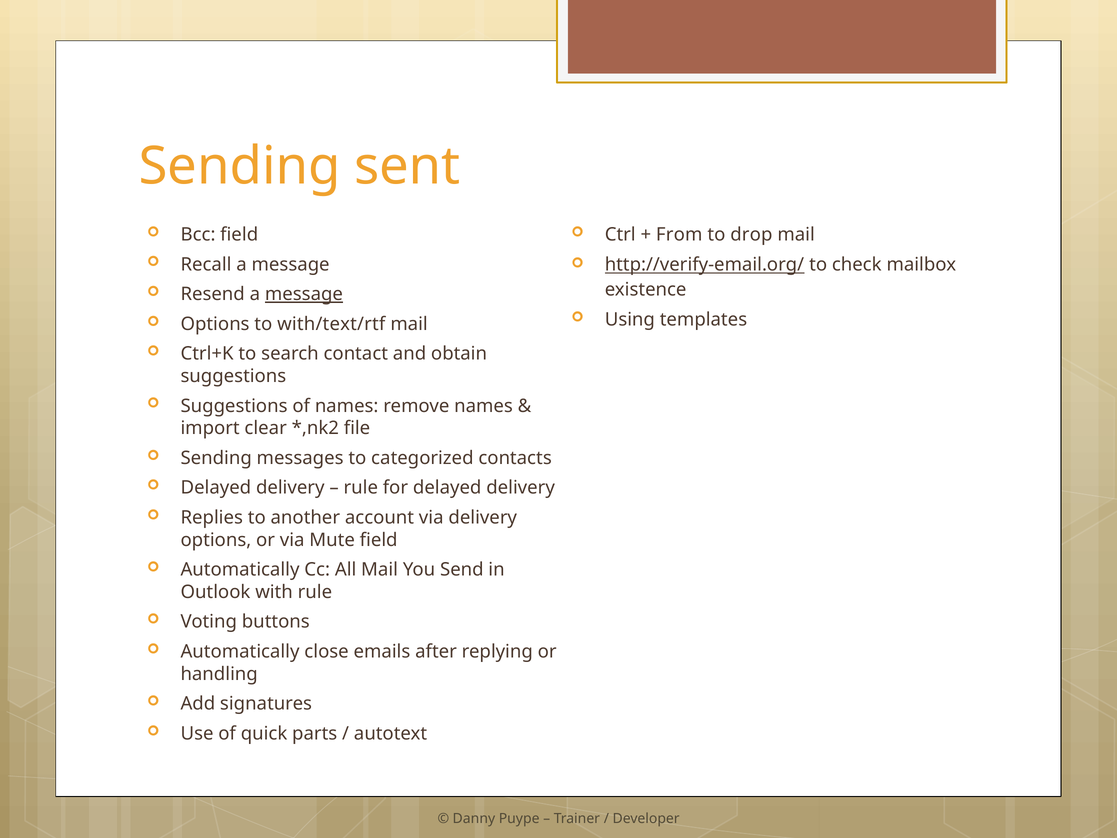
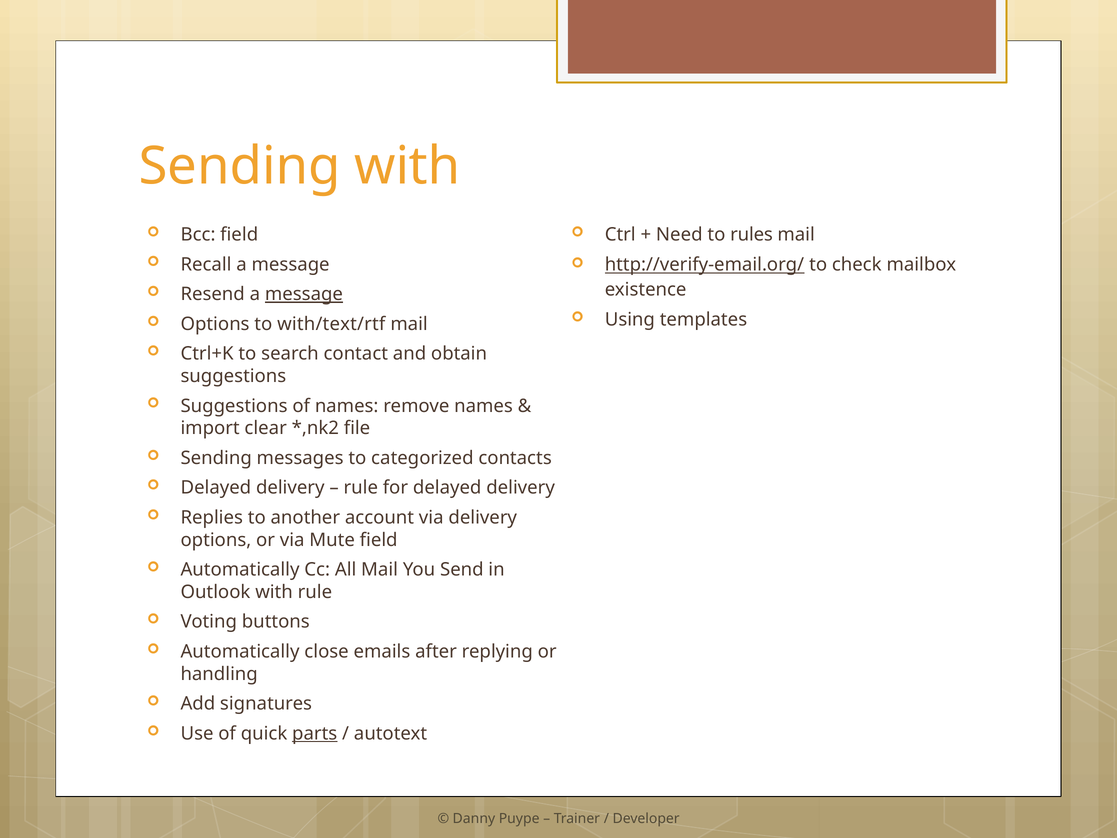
Sending sent: sent -> with (407, 166)
From: From -> Need (679, 235)
drop: drop -> rules (752, 235)
parts underline: none -> present (315, 733)
